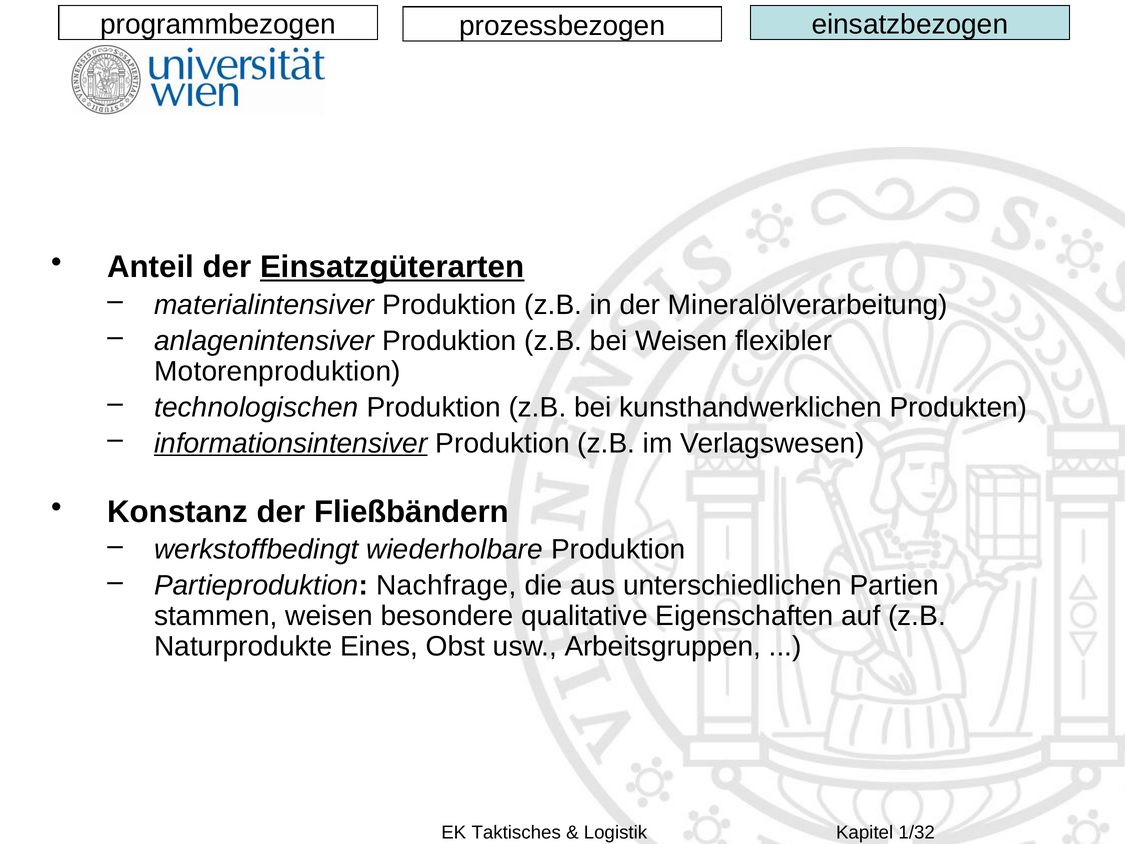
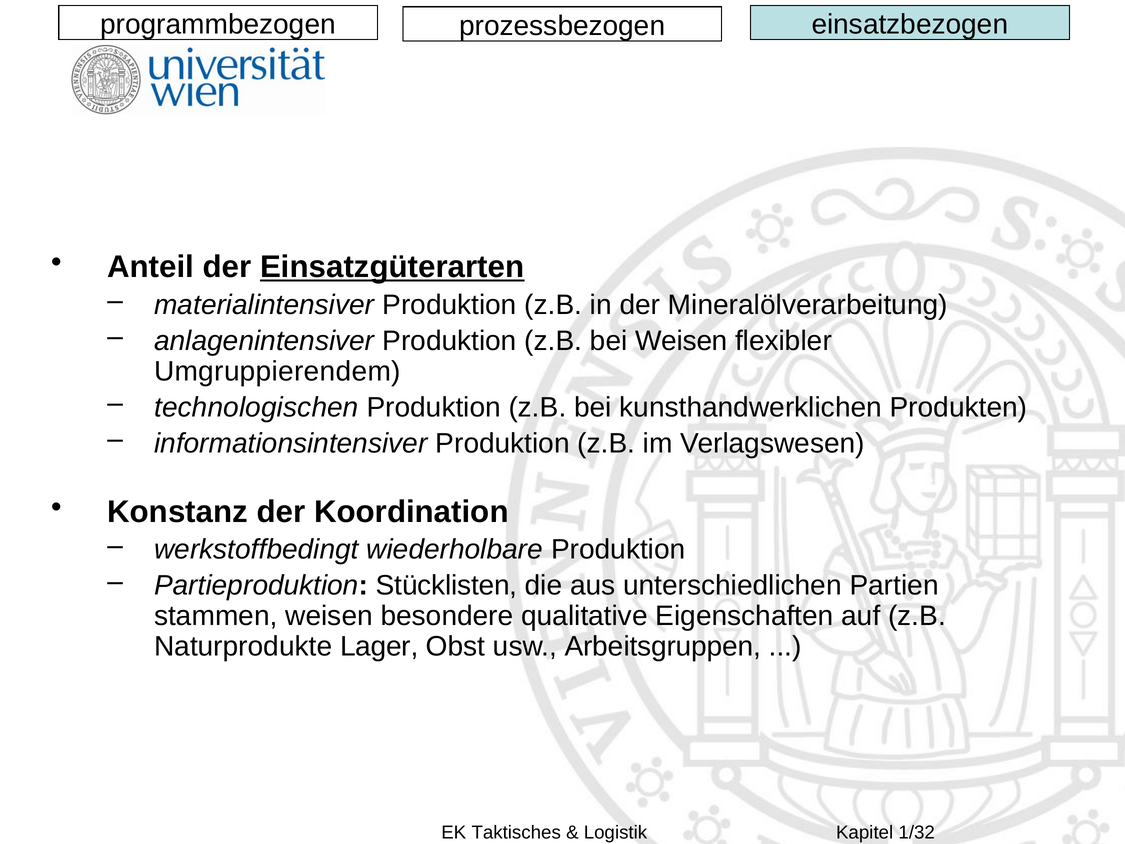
Motorenproduktion: Motorenproduktion -> Umgruppierendem (277, 371)
informationsintensiver underline: present -> none (291, 443)
Fließbändern: Fließbändern -> Koordination (411, 512)
Nachfrage: Nachfrage -> Stücklisten (447, 586)
Eines: Eines -> Lager (379, 646)
